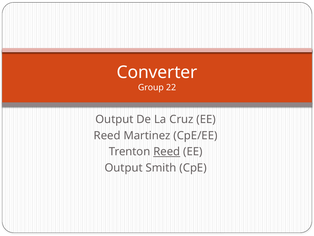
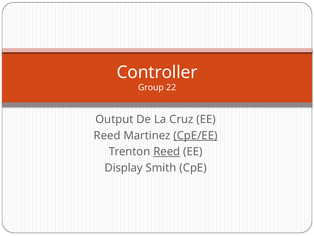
Converter: Converter -> Controller (157, 72)
CpE/EE underline: none -> present (195, 135)
Output: Output -> Display (124, 168)
